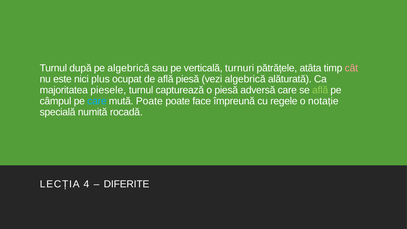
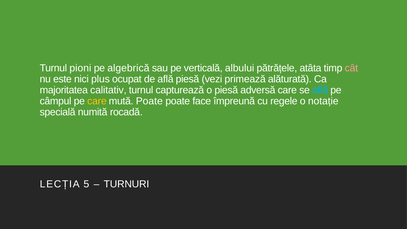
după: după -> pioni (80, 68)
turnuri: turnuri -> albului (240, 68)
vezi algebrică: algebrică -> primează (245, 79)
piesele: piesele -> calitativ (108, 90)
află colour: light green -> light blue (320, 90)
care colour: light blue -> yellow (97, 101)
4: 4 -> 5 (86, 184)
DIFERITE: DIFERITE -> TURNURI (126, 184)
